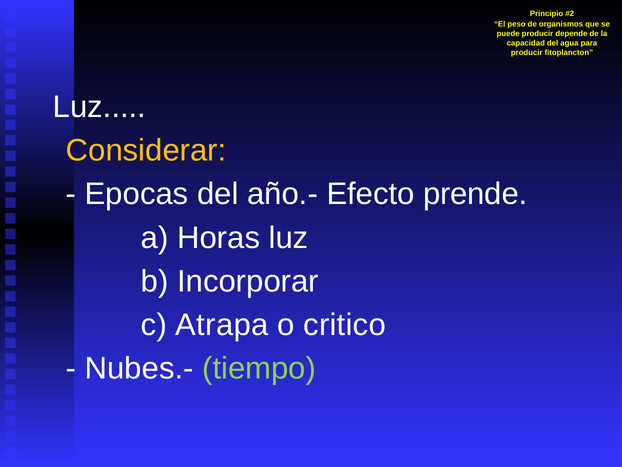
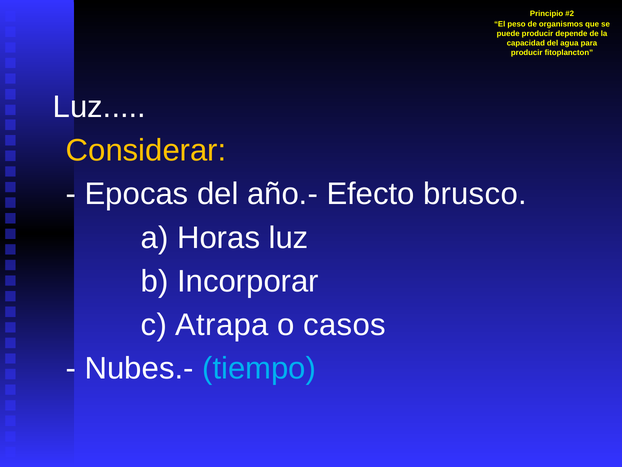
prende: prende -> brusco (475, 194)
critico: critico -> casos (345, 325)
tiempo colour: light green -> light blue (259, 368)
